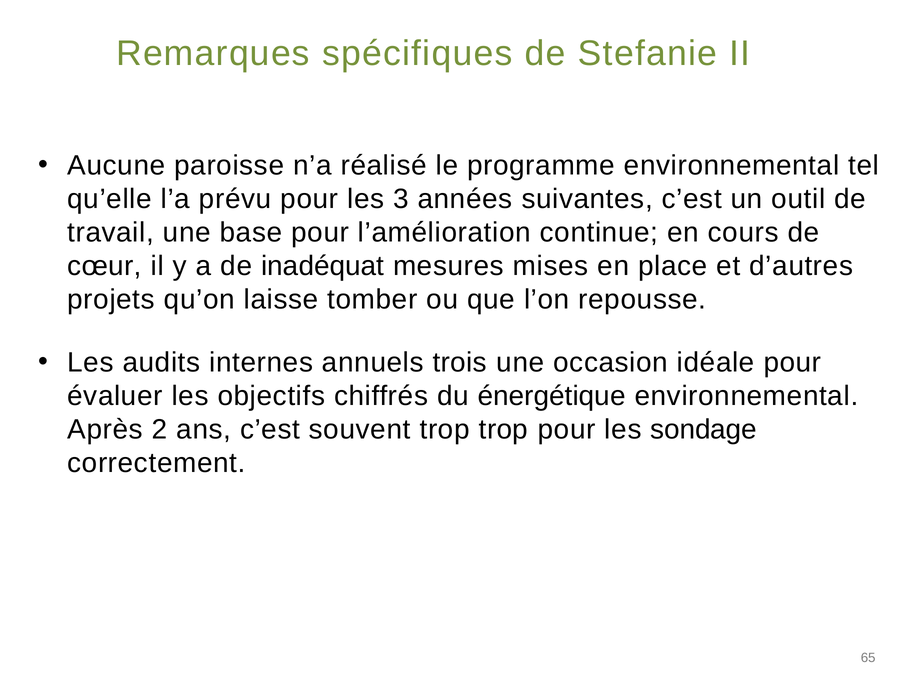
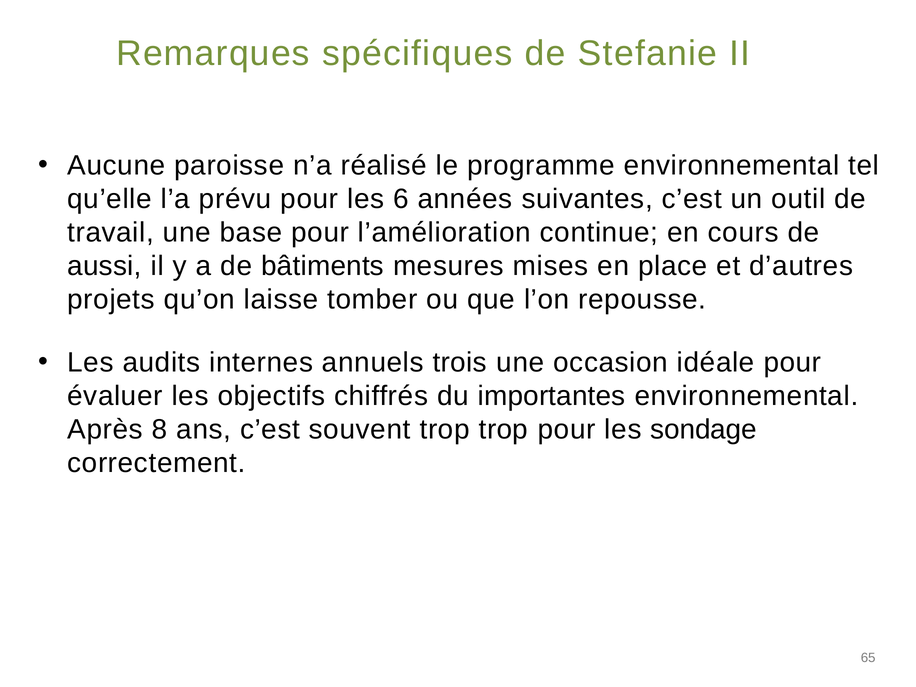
3: 3 -> 6 (401, 199)
cœur: cœur -> aussi (105, 266)
inadéquat: inadéquat -> bâtiments (323, 266)
énergétique: énergétique -> importantes (552, 396)
2: 2 -> 8 (159, 430)
